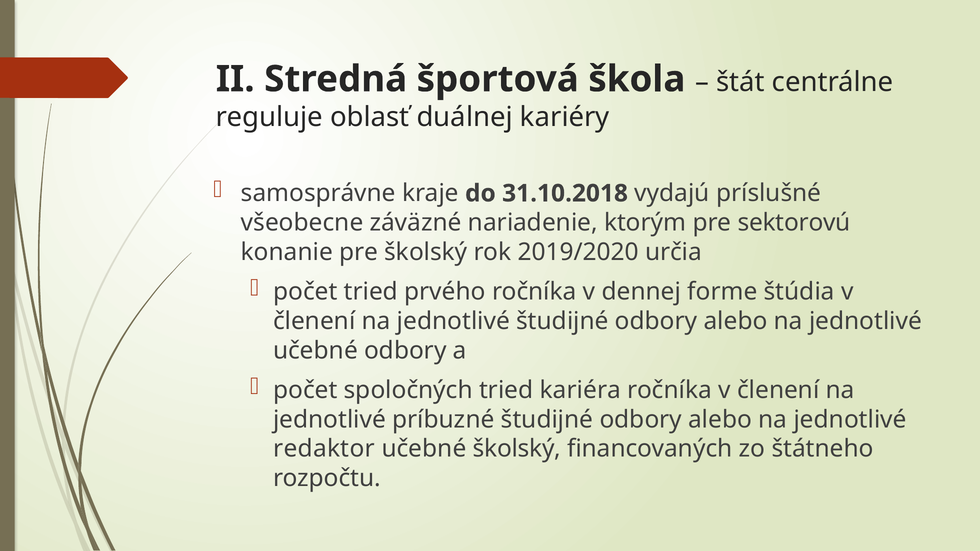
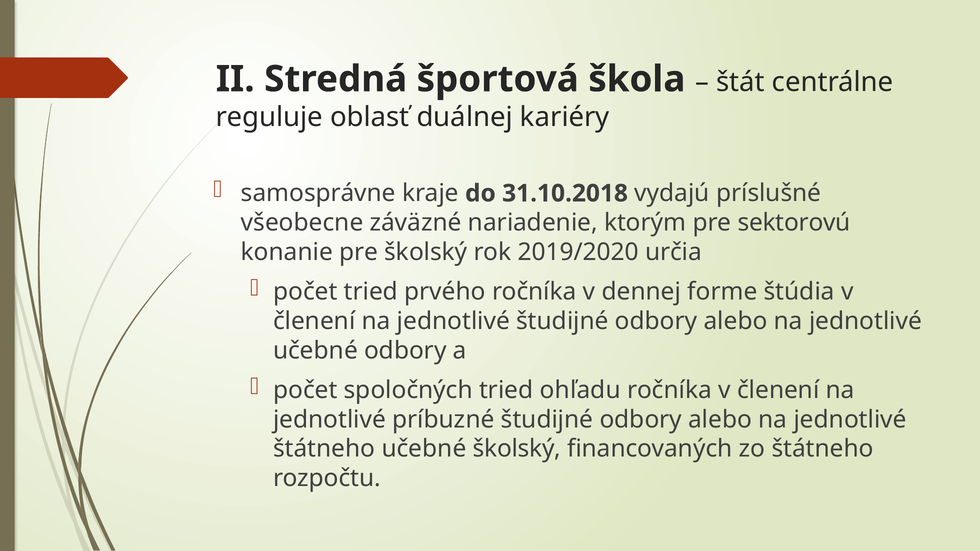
kariéra: kariéra -> ohľadu (580, 390)
redaktor: redaktor -> štátneho (324, 449)
